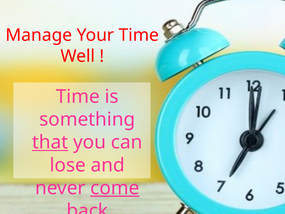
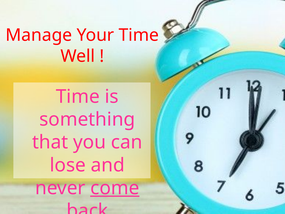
that underline: present -> none (50, 142)
